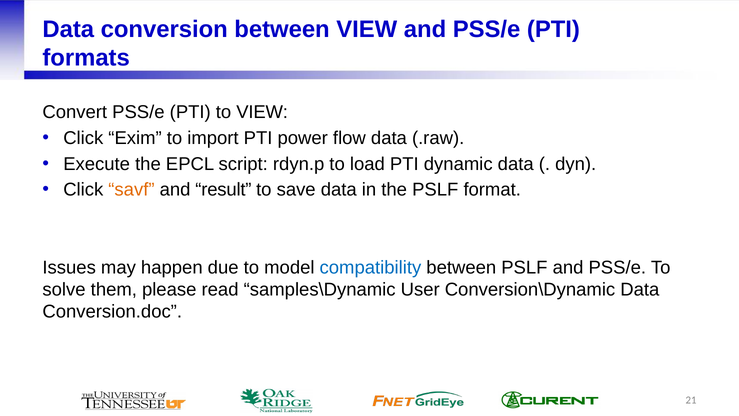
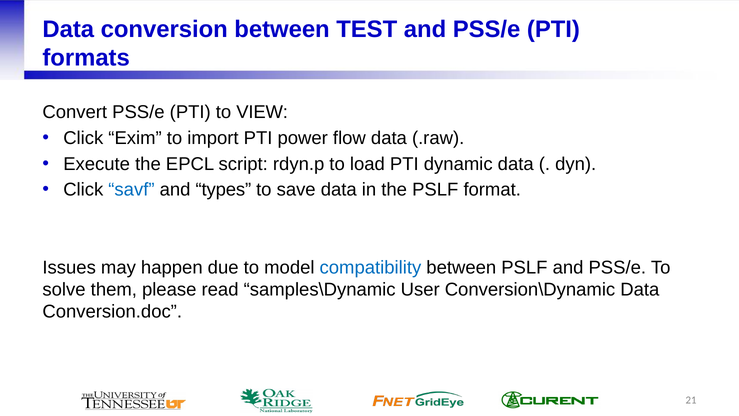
between VIEW: VIEW -> TEST (367, 29)
savf colour: orange -> blue (131, 190)
result: result -> types (223, 190)
